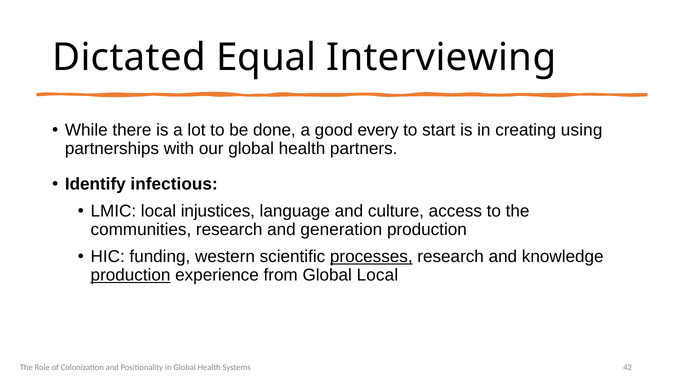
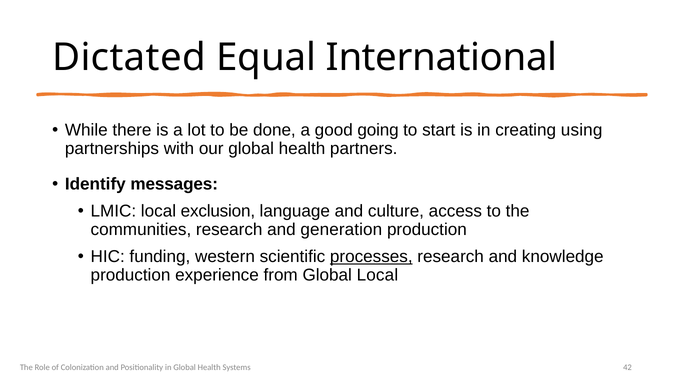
Interviewing: Interviewing -> International (442, 57)
every: every -> going (378, 130)
infectious: infectious -> messages (174, 184)
injustices: injustices -> exclusion (218, 211)
production underline: present -> none (131, 275)
